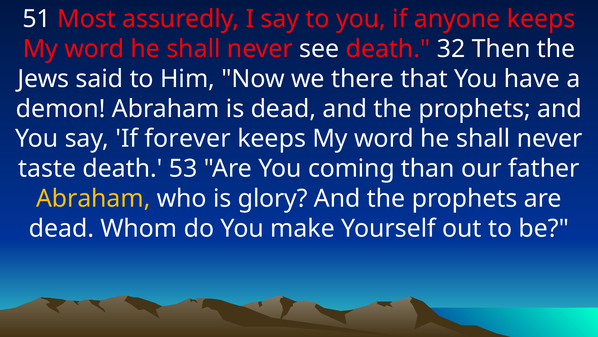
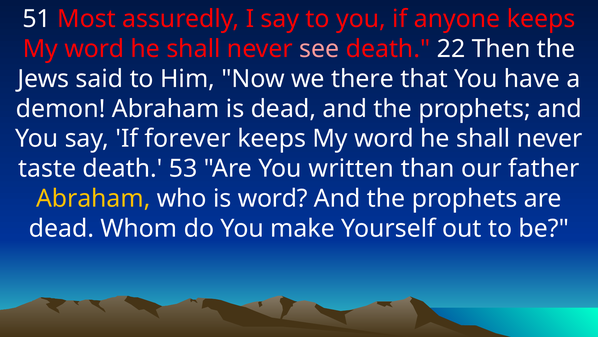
see colour: white -> pink (319, 49)
32: 32 -> 22 (451, 49)
coming: coming -> written (351, 168)
is glory: glory -> word (273, 198)
